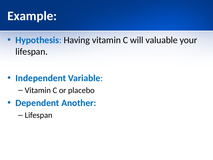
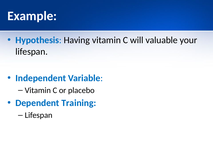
Another: Another -> Training (79, 103)
